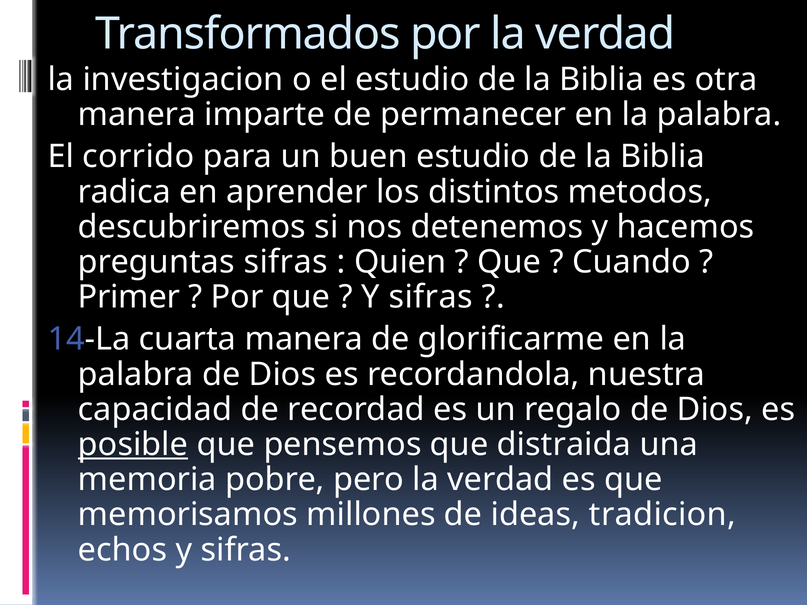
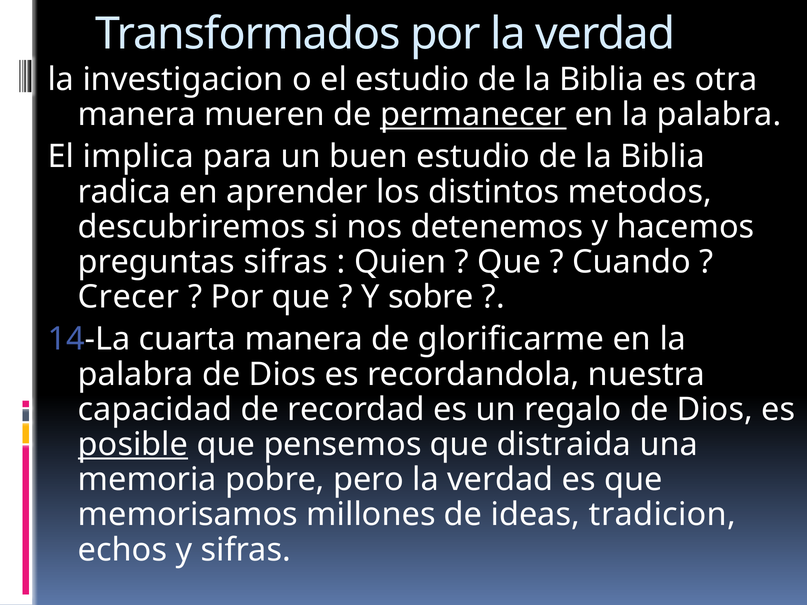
imparte: imparte -> mueren (265, 115)
permanecer underline: none -> present (473, 115)
corrido: corrido -> implica (138, 157)
Primer: Primer -> Crecer (129, 297)
sifras: sifras -> sobre (431, 297)
